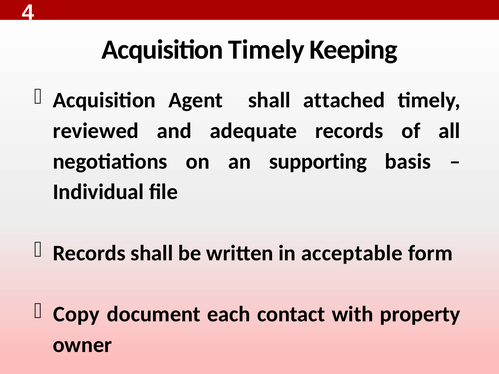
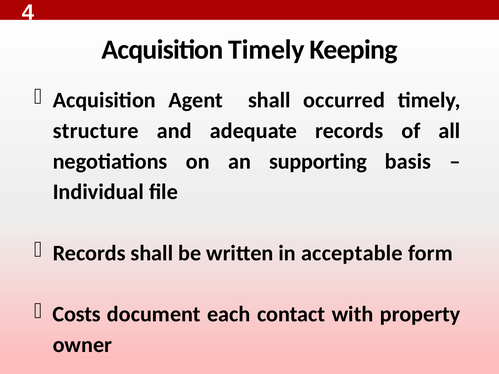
attached: attached -> occurred (344, 100)
reviewed: reviewed -> structure (96, 131)
Copy: Copy -> Costs (77, 315)
